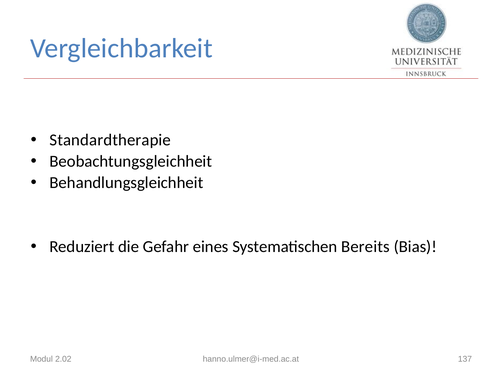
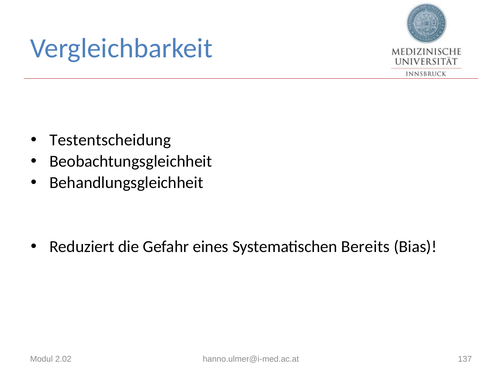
Standardtherapie: Standardtherapie -> Testentscheidung (110, 140)
